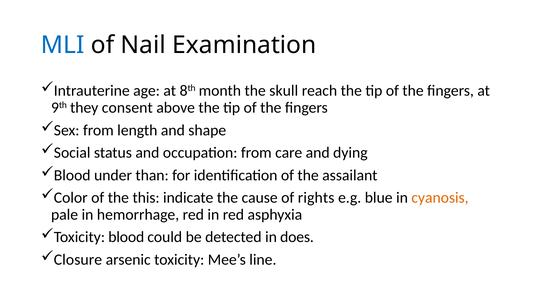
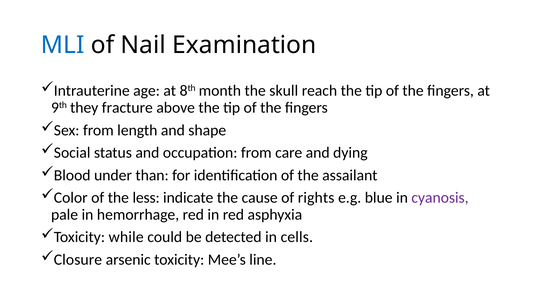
consent: consent -> fracture (127, 108)
this: this -> less (146, 198)
cyanosis colour: orange -> purple (440, 198)
Toxicity blood: blood -> while (126, 237)
does: does -> cells (297, 237)
